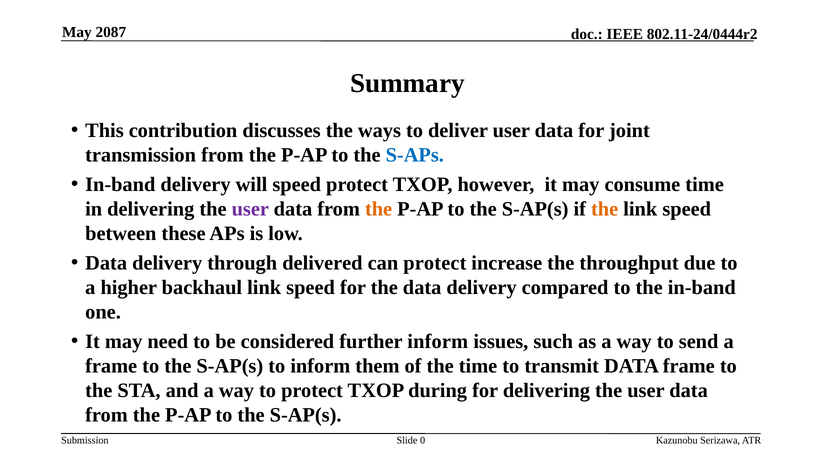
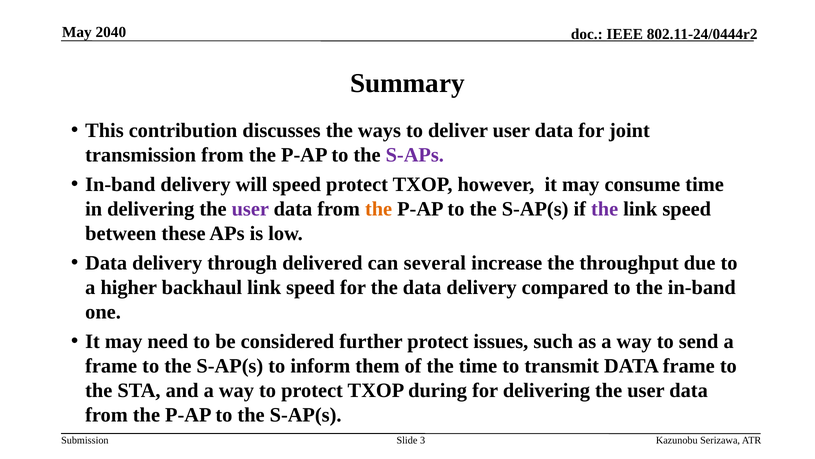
2087: 2087 -> 2040 (111, 32)
S-APs colour: blue -> purple (415, 155)
the colour: orange -> purple (605, 209)
can protect: protect -> several (435, 263)
further inform: inform -> protect (438, 341)
0: 0 -> 3 (423, 440)
